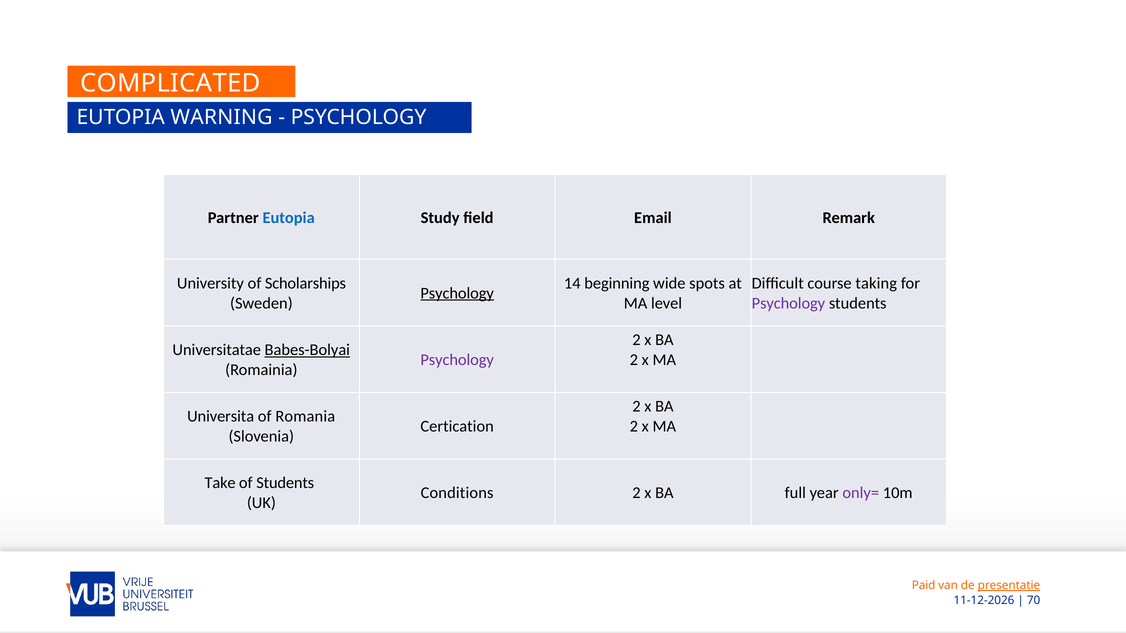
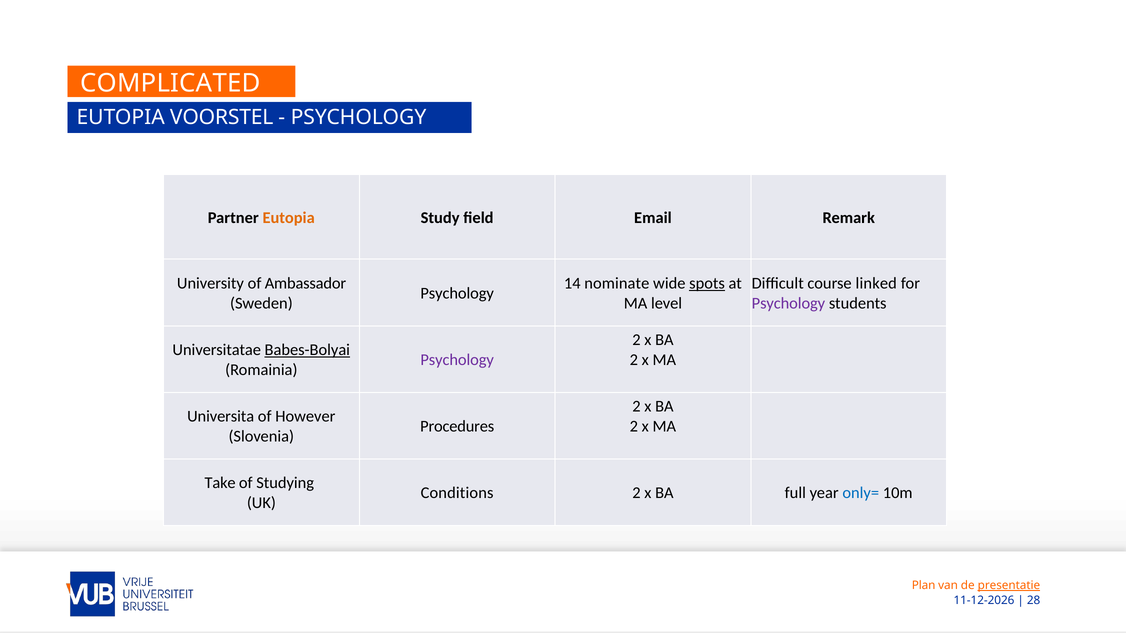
WARNING: WARNING -> VOORSTEL (222, 118)
Eutopia colour: blue -> orange (289, 218)
Scholarships: Scholarships -> Ambassador (305, 283)
beginning: beginning -> nominate (617, 283)
spots underline: none -> present (707, 283)
taking: taking -> linked (876, 283)
Psychology underline: present -> none (457, 293)
Romania: Romania -> However (305, 417)
Certication: Certication -> Procedures (457, 427)
of Students: Students -> Studying (285, 483)
only= colour: purple -> blue (861, 493)
Paid: Paid -> Plan (924, 586)
70: 70 -> 28 (1034, 601)
